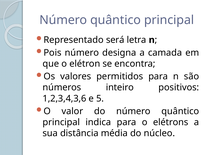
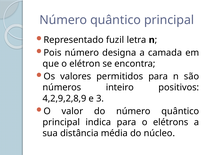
será: será -> fuzil (115, 40)
1,2,3,4,3,6: 1,2,3,4,3,6 -> 4,2,9,2,8,9 (64, 98)
5: 5 -> 3 (100, 98)
